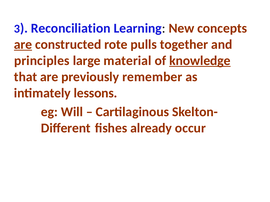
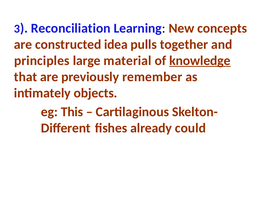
are underline: present -> none (23, 45)
rote: rote -> idea (116, 45)
lessons: lessons -> objects (96, 93)
Will: Will -> This (72, 112)
occur: occur -> could (190, 128)
